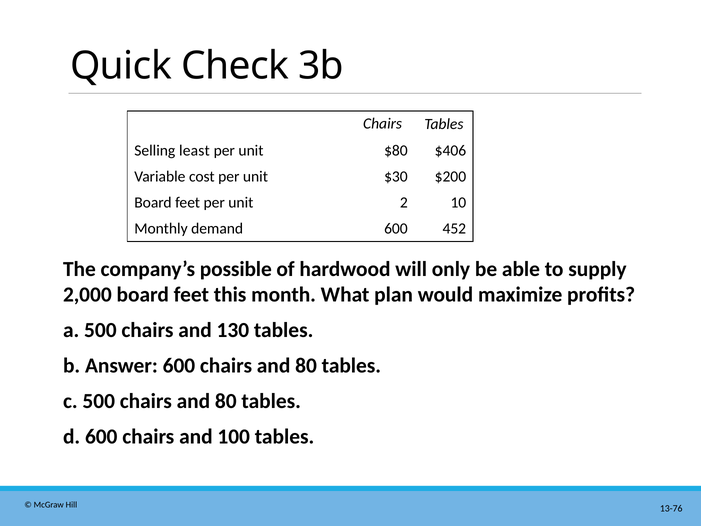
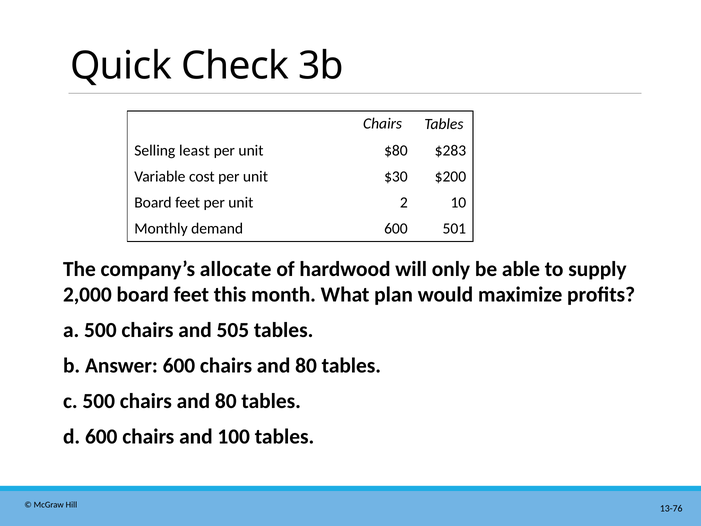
$406: $406 -> $283 (450, 150)
452: 452 -> 501 (454, 229)
possible: possible -> allocate (236, 269)
130: 130 -> 505 (233, 330)
